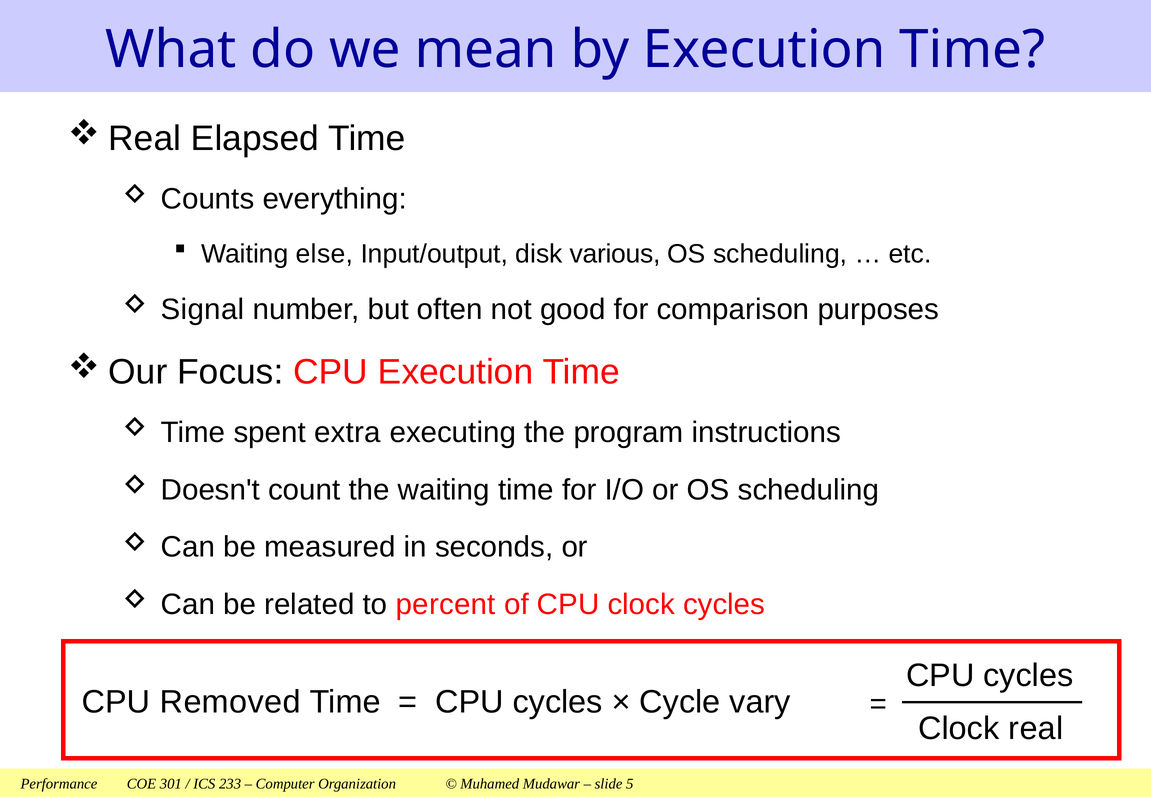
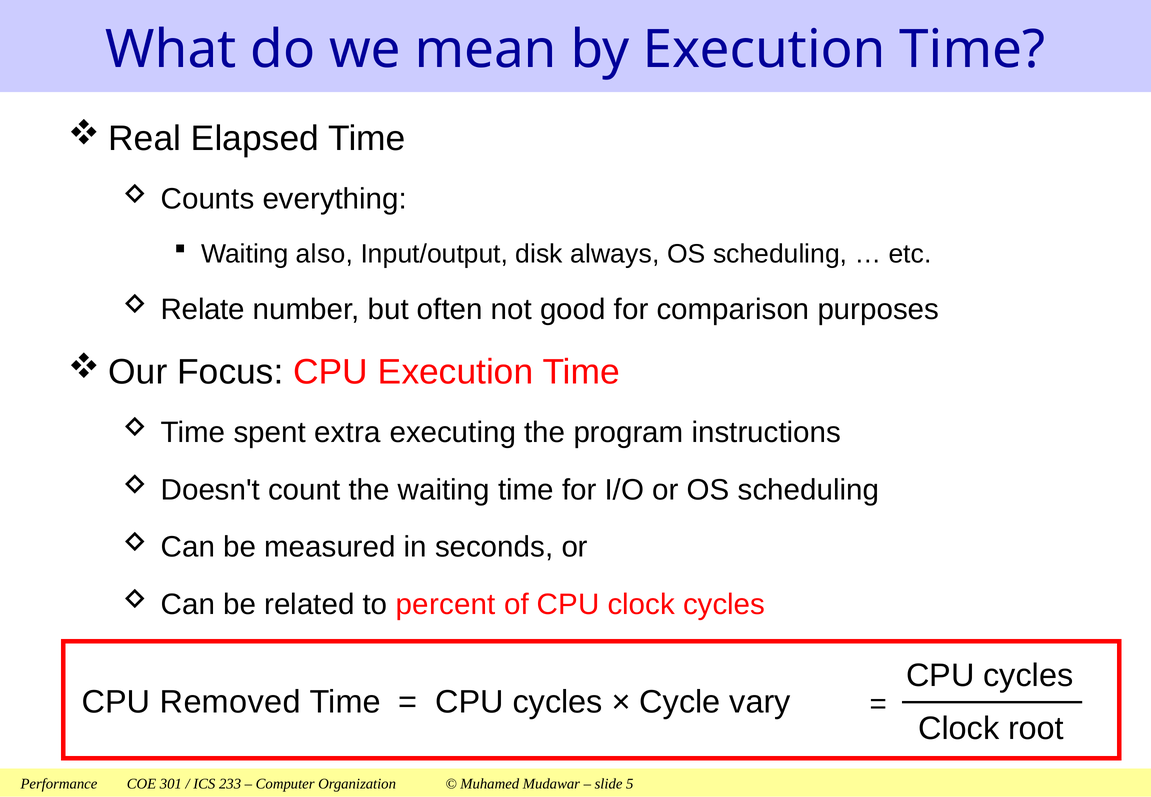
else: else -> also (324, 254)
various: various -> always (615, 254)
Signal: Signal -> Relate (203, 309)
real: real -> root (1036, 728)
